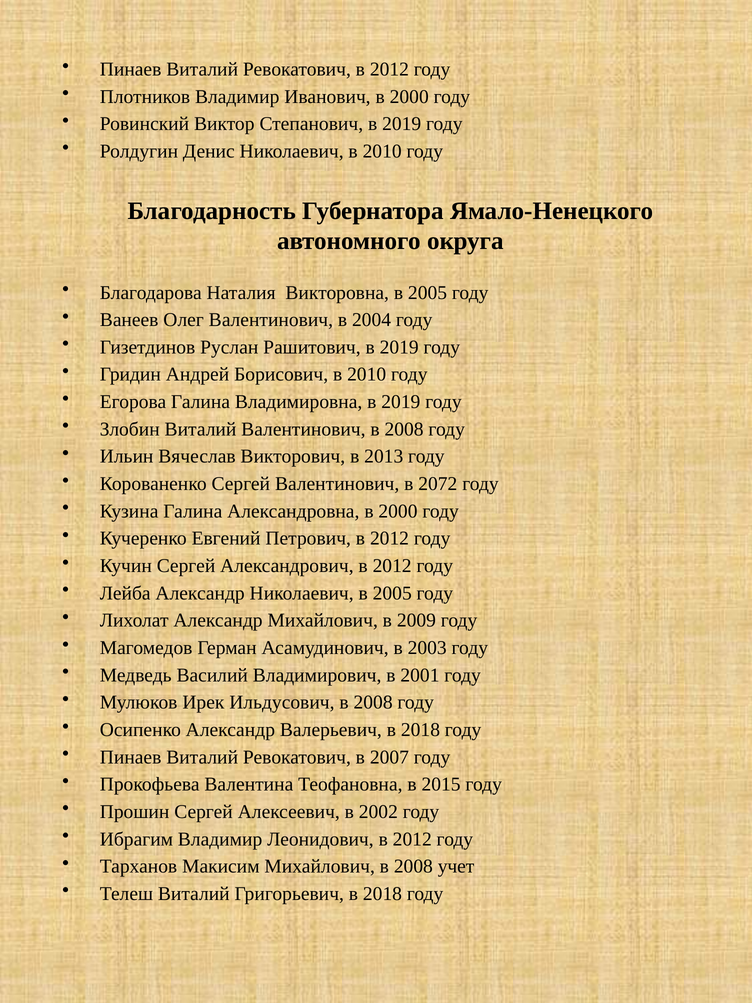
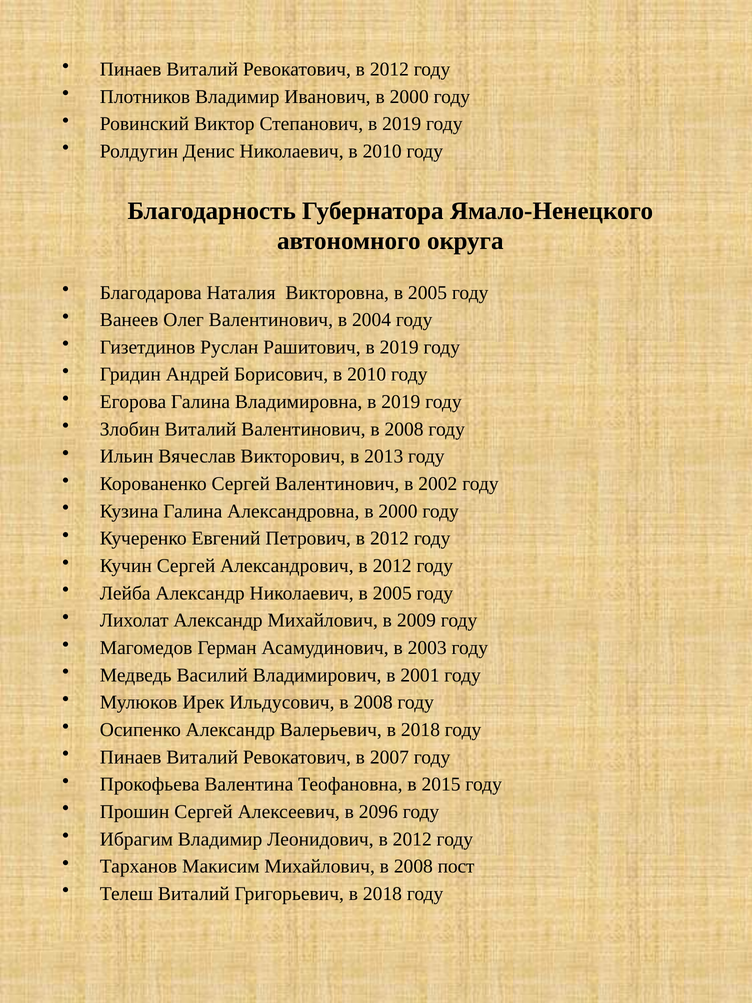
2072: 2072 -> 2002 (438, 484)
2002: 2002 -> 2096 (378, 811)
учет: учет -> пост (456, 866)
